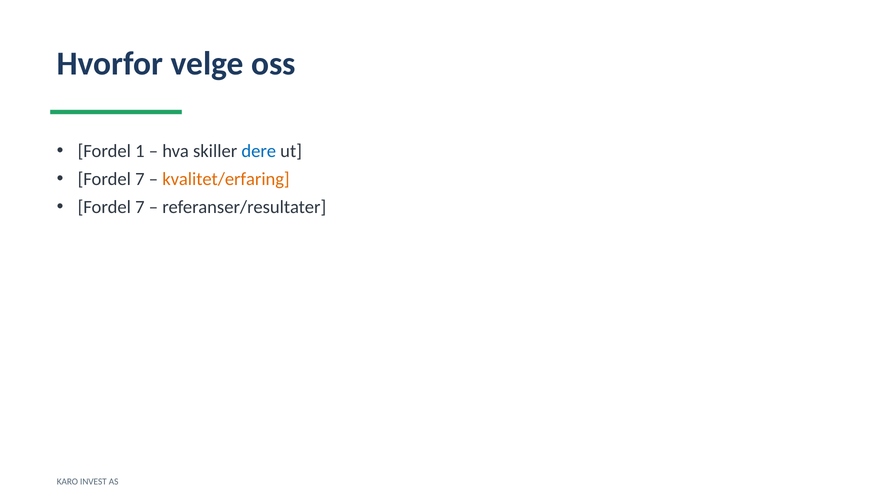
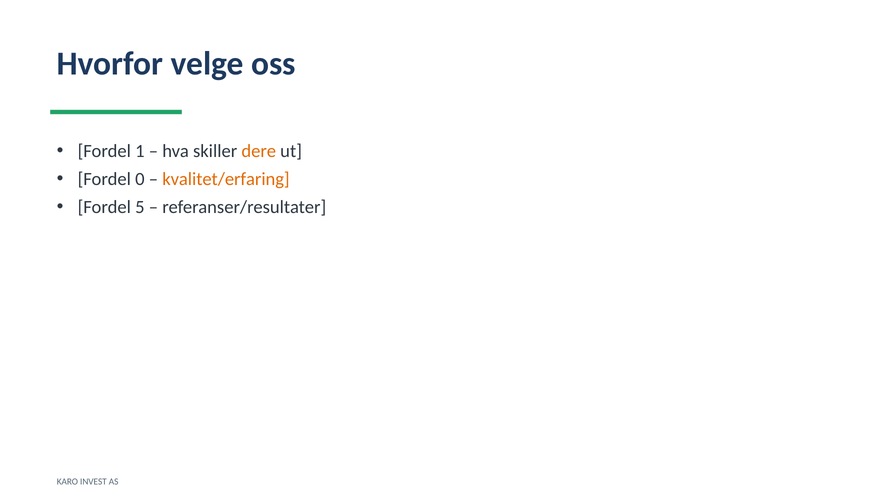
dere colour: blue -> orange (259, 151)
7: 7 -> 0 (140, 179)
7: 7 -> 5 (140, 207)
